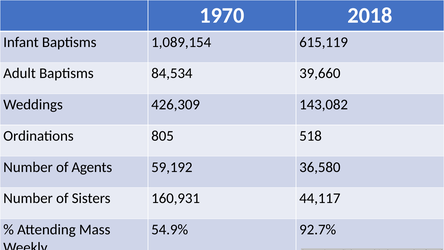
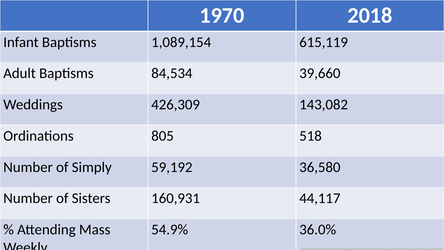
Agents: Agents -> Simply (92, 167)
92.7%: 92.7% -> 36.0% (318, 229)
